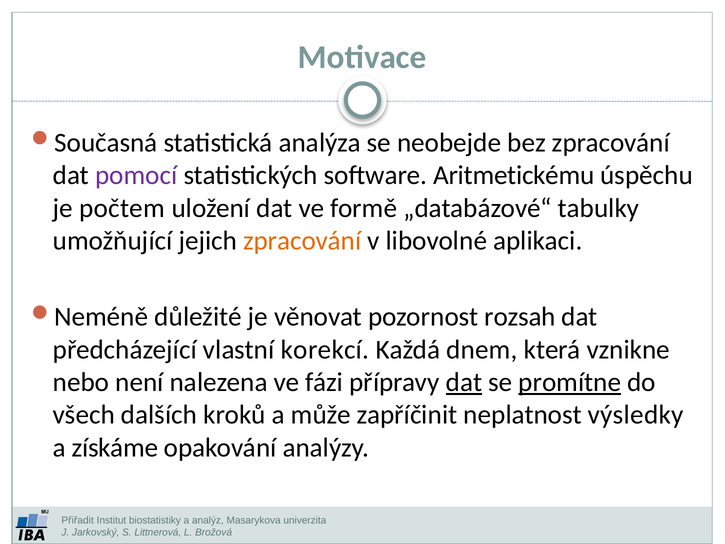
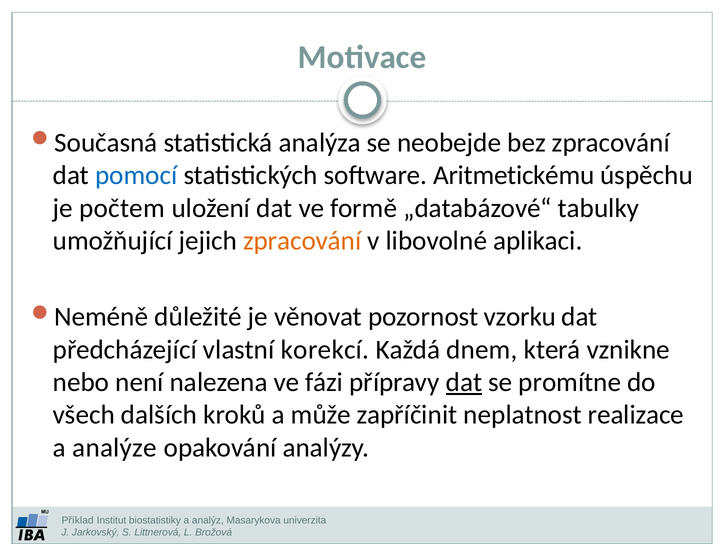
pomocí colour: purple -> blue (136, 175)
rozsah: rozsah -> vzorku (520, 317)
promítne underline: present -> none (570, 382)
výsledky: výsledky -> realizace (636, 415)
získáme: získáme -> analýze (115, 447)
Přiřadit: Přiřadit -> Příklad (78, 520)
